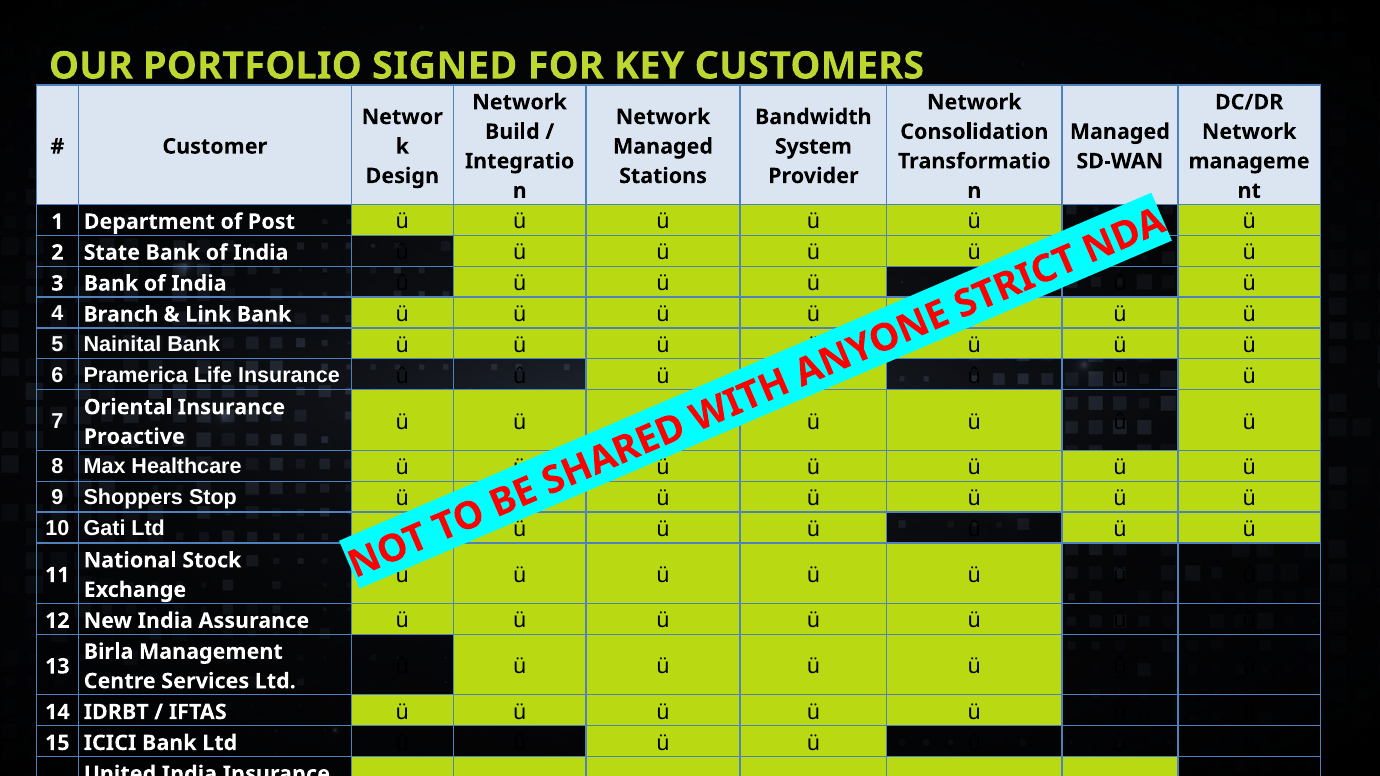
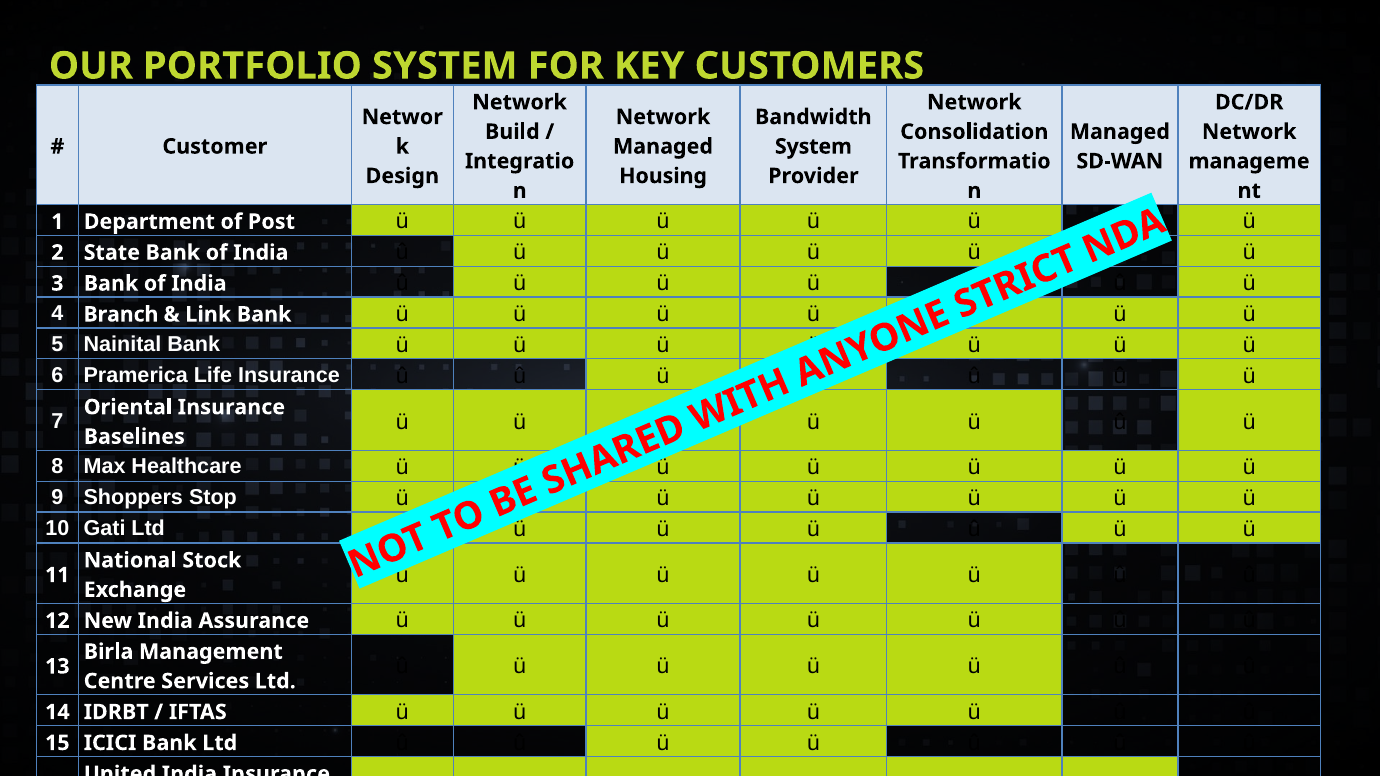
PORTFOLIO SIGNED: SIGNED -> SYSTEM (445, 66)
Stations: Stations -> Housing (663, 176)
Proactive: Proactive -> Baselines (134, 437)
